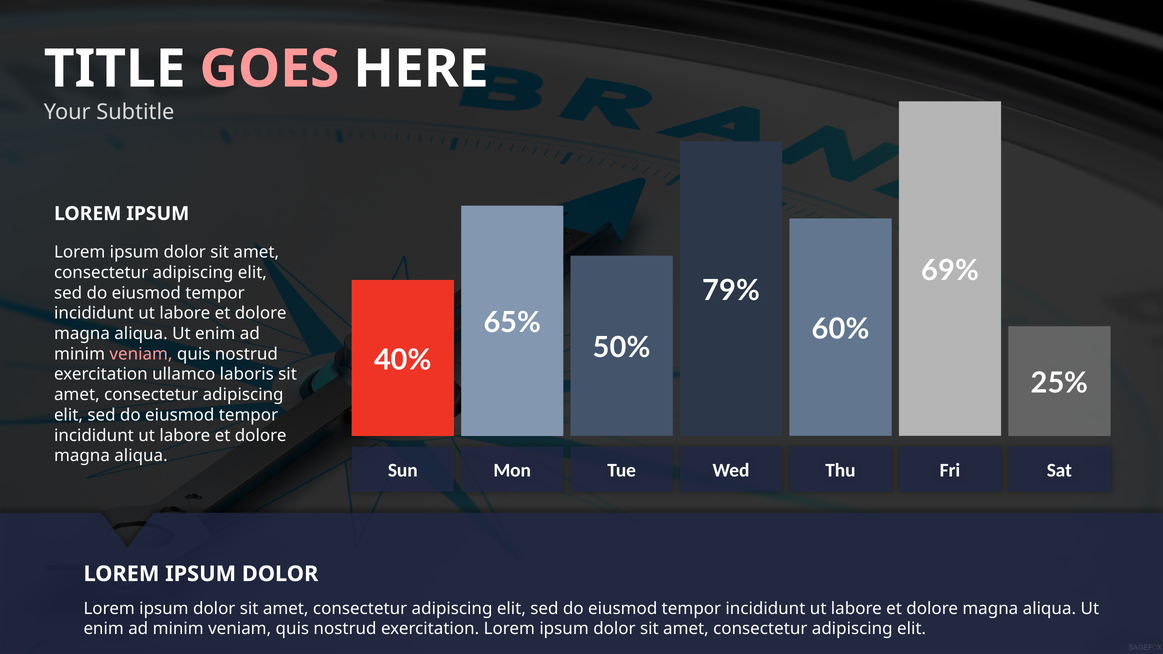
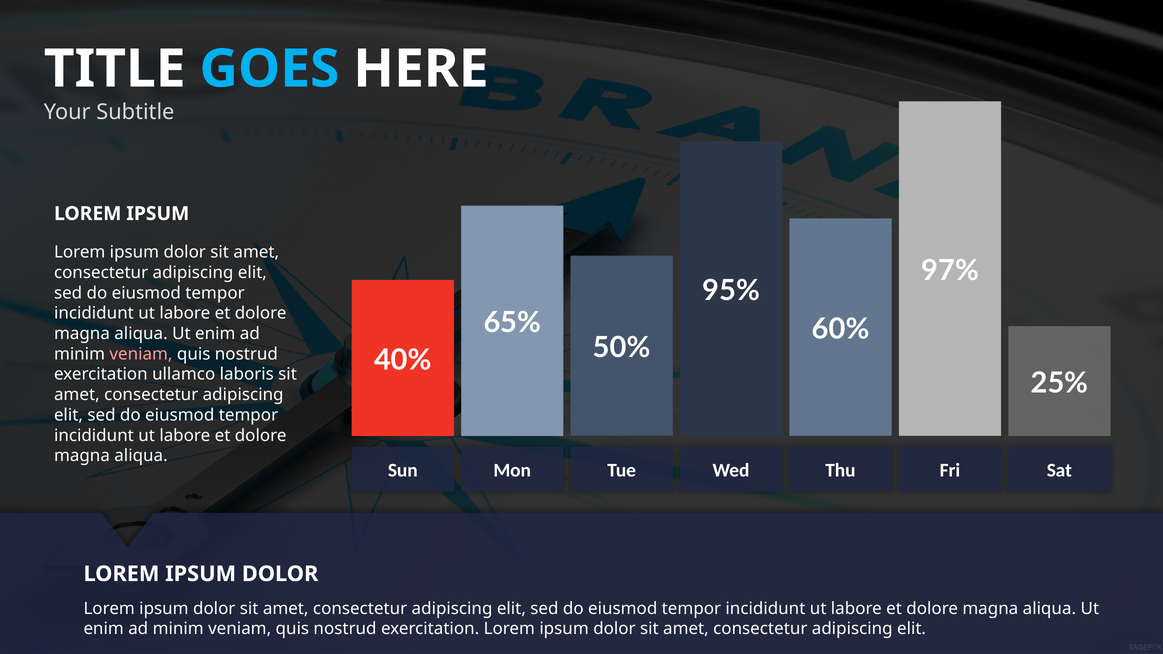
GOES colour: pink -> light blue (269, 69)
69%: 69% -> 97% (950, 271)
79%: 79% -> 95% (731, 291)
